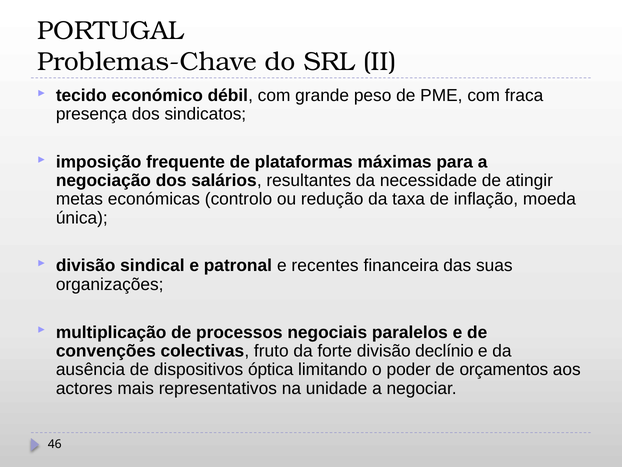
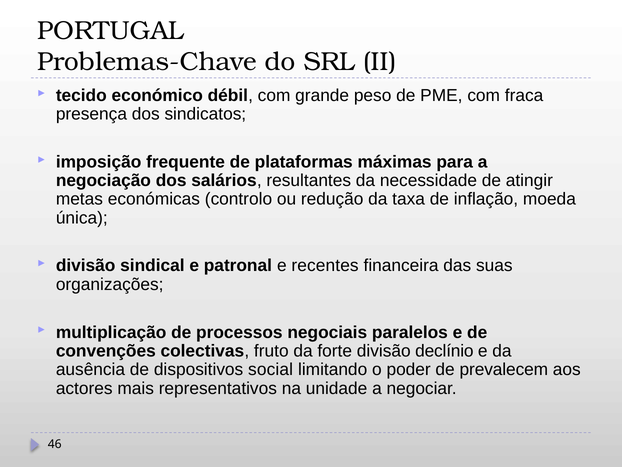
óptica: óptica -> social (271, 369)
orçamentos: orçamentos -> prevalecem (504, 369)
